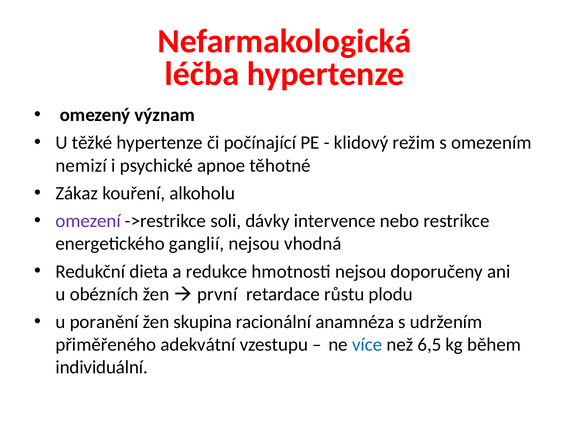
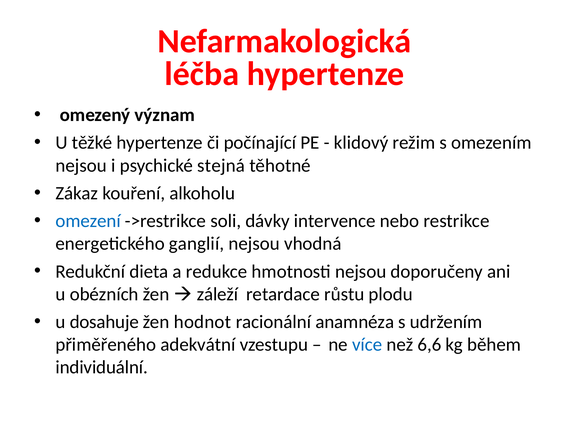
nemizí: nemizí -> nejsou (81, 166)
apnoe: apnoe -> stejná (221, 166)
omezení colour: purple -> blue (88, 221)
první: první -> záleží (217, 295)
poranění: poranění -> dosahuje (104, 323)
skupina: skupina -> hodnot (203, 323)
6,5: 6,5 -> 6,6 (430, 345)
